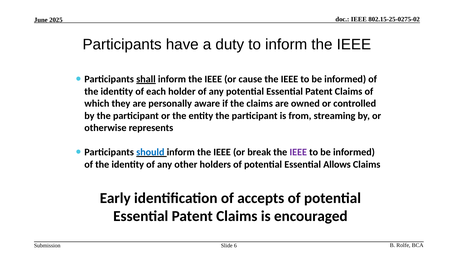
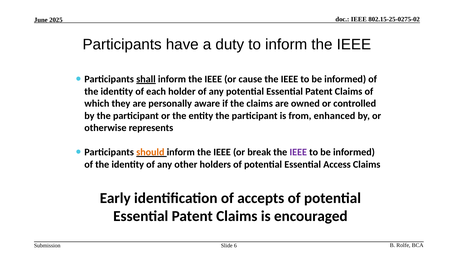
streaming: streaming -> enhanced (335, 115)
should colour: blue -> orange (150, 152)
Allows: Allows -> Access (337, 164)
